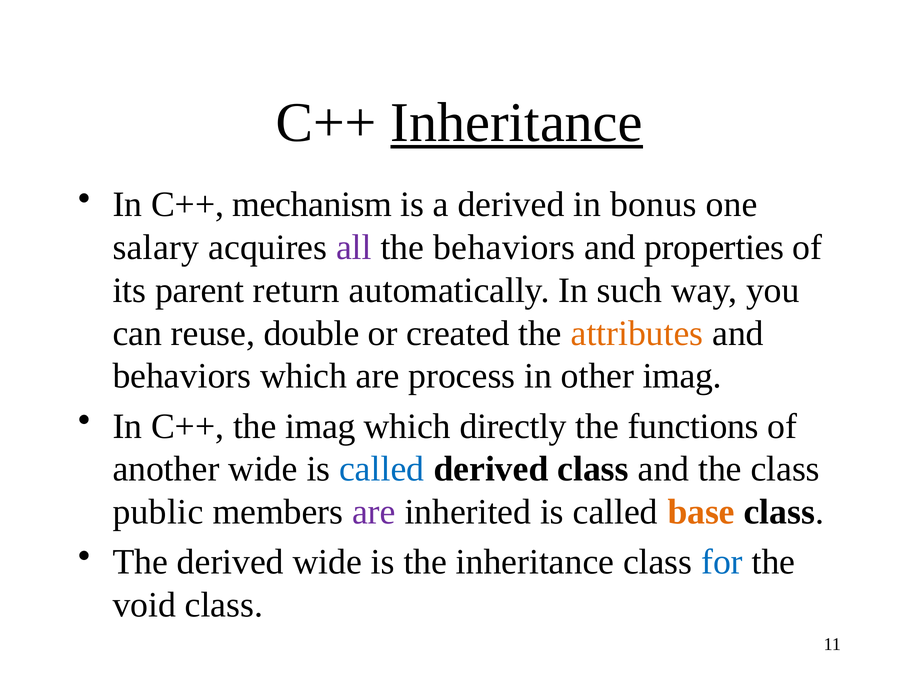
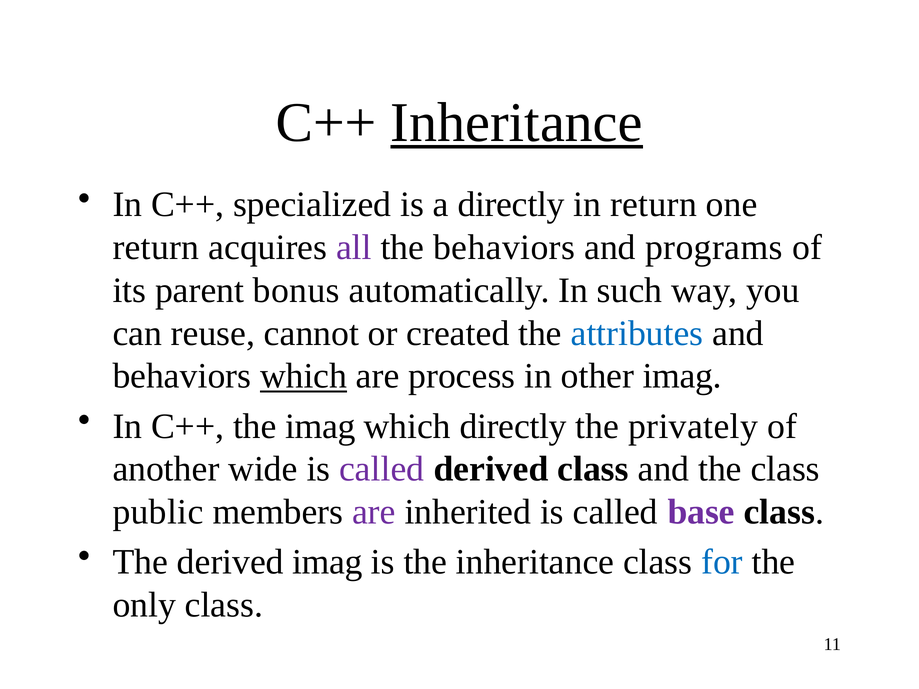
mechanism: mechanism -> specialized (312, 205)
a derived: derived -> directly (511, 205)
in bonus: bonus -> return (653, 205)
salary: salary -> return (156, 248)
properties: properties -> programs (714, 248)
return: return -> bonus (296, 290)
double: double -> cannot (311, 333)
attributes colour: orange -> blue (637, 333)
which underline: none -> present (304, 376)
functions: functions -> privately (693, 426)
called colour: blue -> purple (382, 469)
base colour: orange -> purple (701, 512)
derived wide: wide -> imag (327, 562)
void: void -> only (144, 605)
